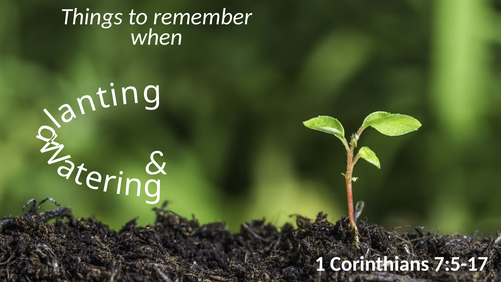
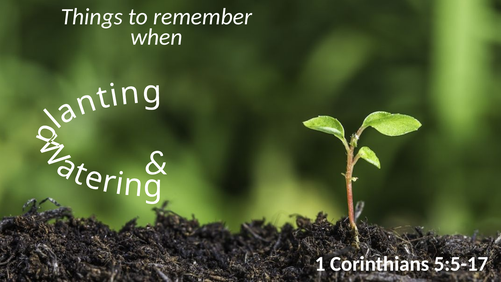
7:5-17: 7:5-17 -> 5:5-17 (461, 264)
